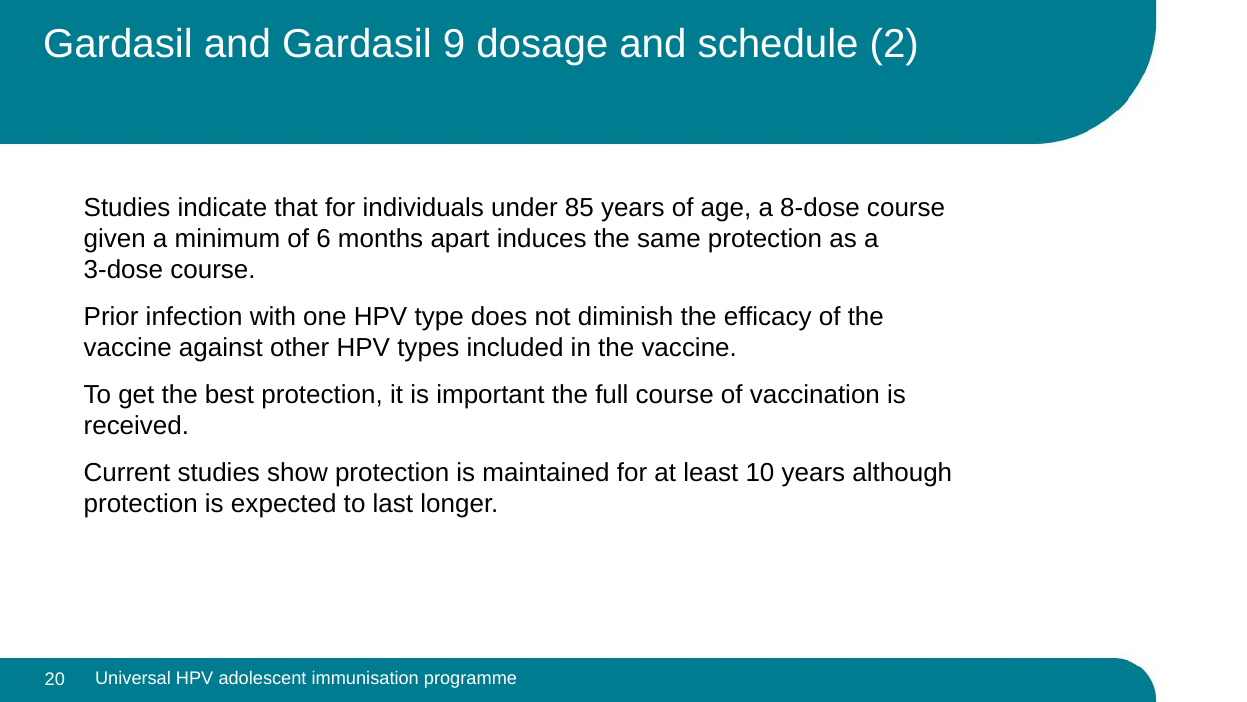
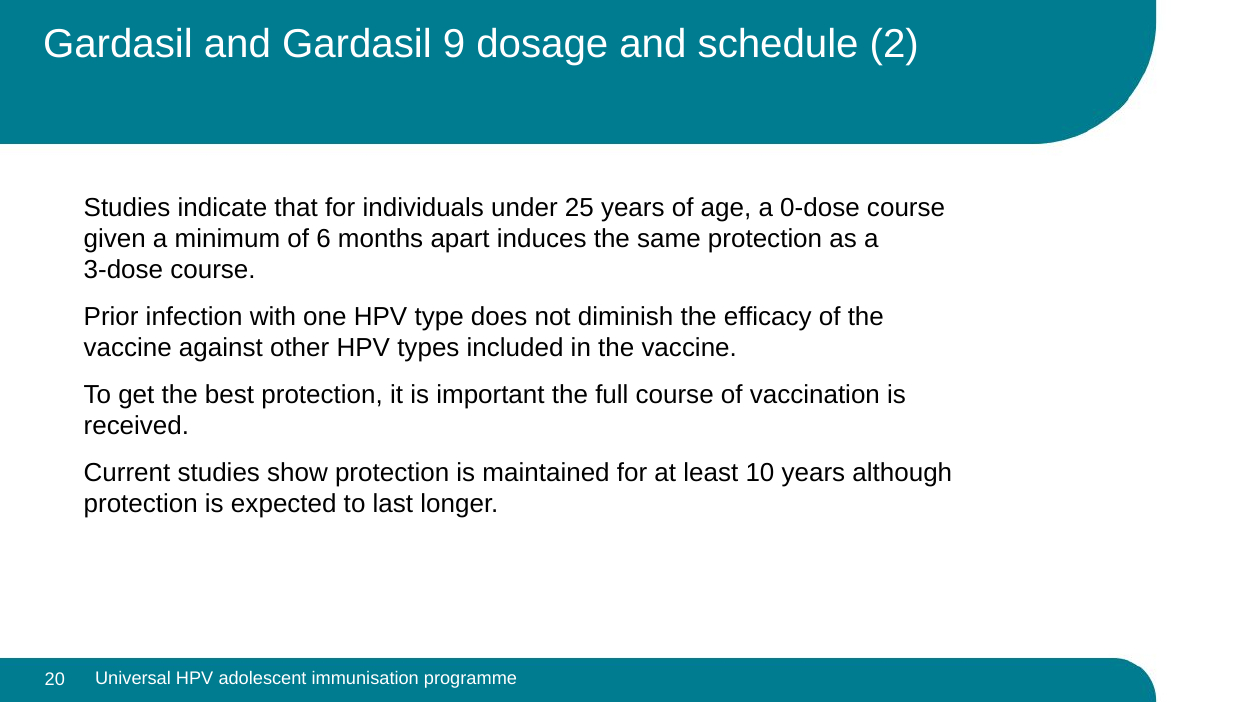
85: 85 -> 25 (579, 207)
8-dose: 8-dose -> 0-dose (820, 207)
